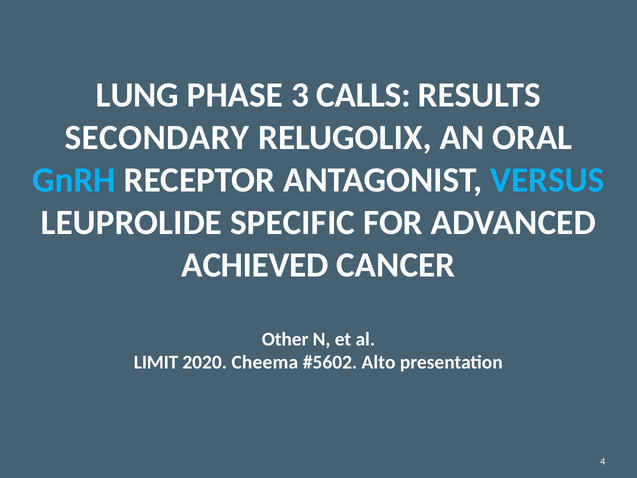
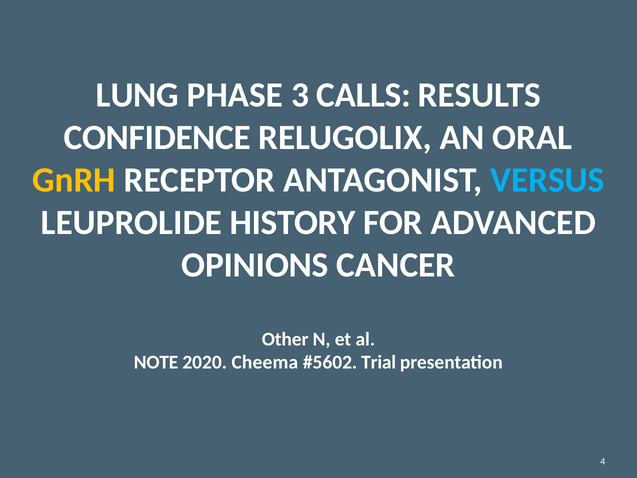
SECONDARY: SECONDARY -> CONFIDENCE (157, 137)
GnRH colour: light blue -> yellow (74, 180)
SPECIFIC: SPECIFIC -> HISTORY (293, 222)
ACHIEVED: ACHIEVED -> OPINIONS (255, 265)
LIMIT: LIMIT -> NOTE (156, 362)
Alto: Alto -> Trial (379, 362)
